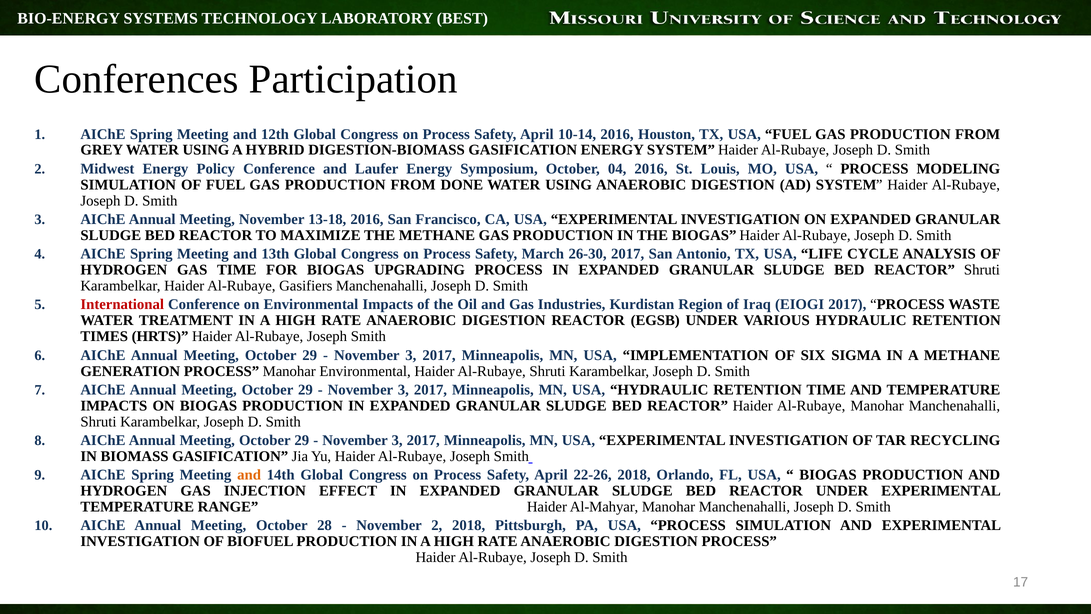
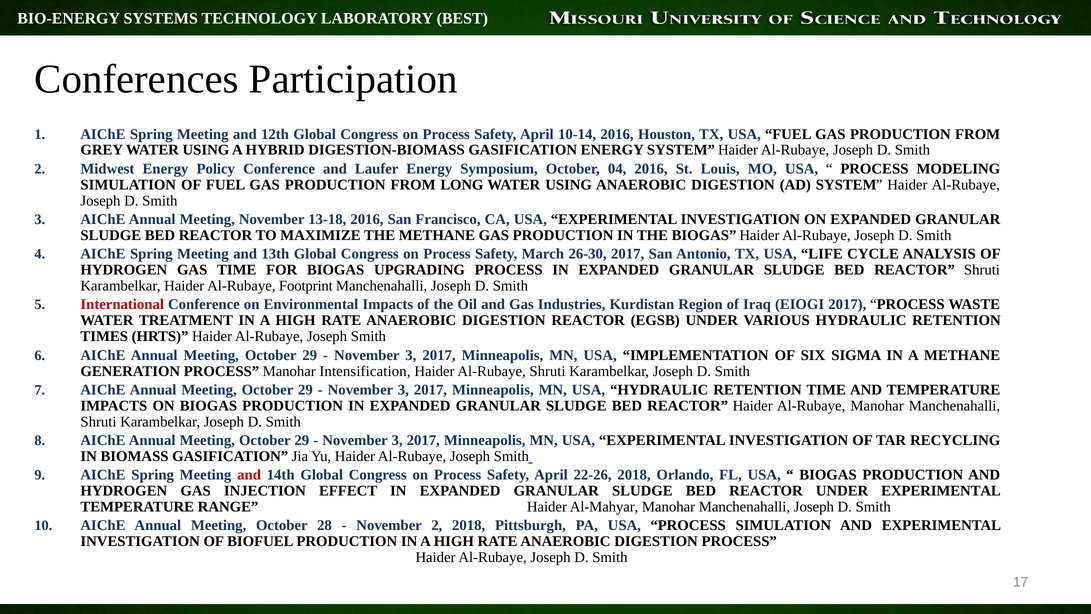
DONE: DONE -> LONG (462, 185)
Gasifiers: Gasifiers -> Footprint (306, 286)
Manohar Environmental: Environmental -> Intensification (365, 371)
and colour: orange -> red (249, 475)
